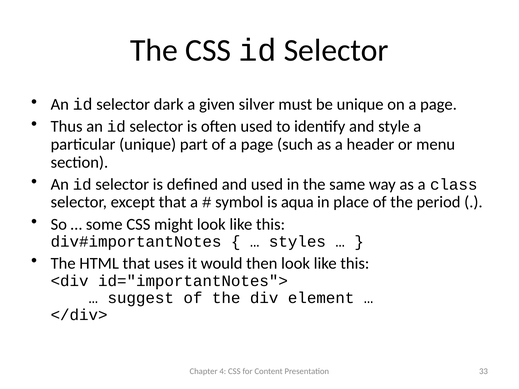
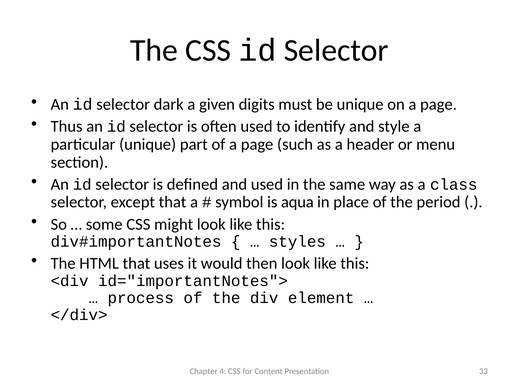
silver: silver -> digits (257, 105)
suggest: suggest -> process (141, 298)
